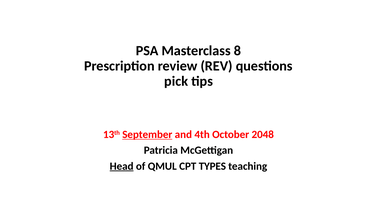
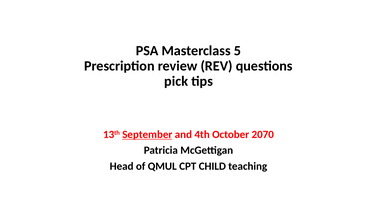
8: 8 -> 5 (237, 51)
2048: 2048 -> 2070 (263, 135)
Head underline: present -> none (122, 166)
TYPES: TYPES -> CHILD (212, 166)
